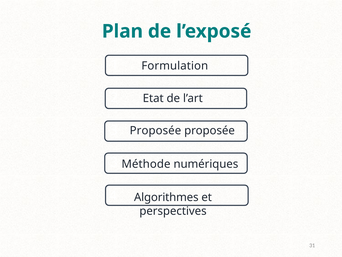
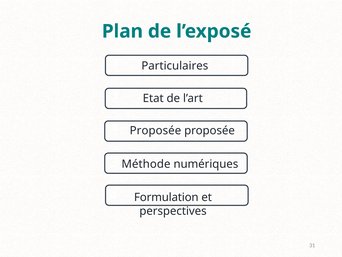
Formulation: Formulation -> Particulaires (175, 66)
Algorithmes: Algorithmes -> Formulation (166, 197)
